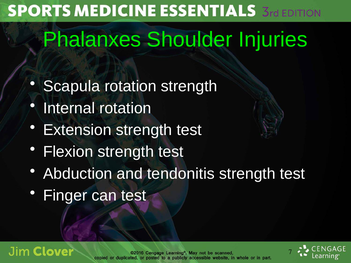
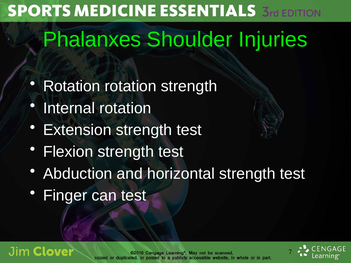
Scapula: Scapula -> Rotation (72, 86)
tendonitis: tendonitis -> horizontal (181, 174)
